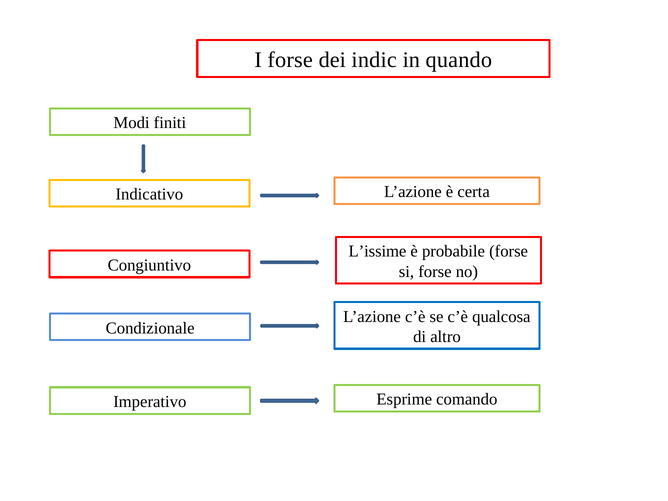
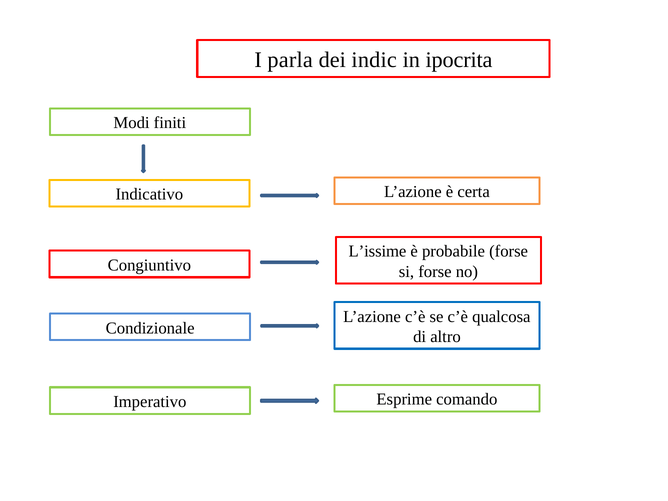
I forse: forse -> parla (290, 60)
quando: quando -> ipocrita (459, 60)
